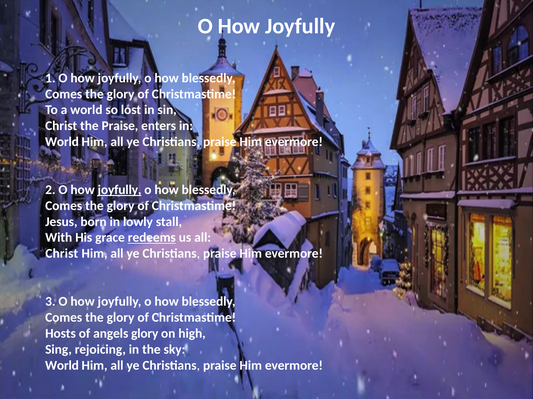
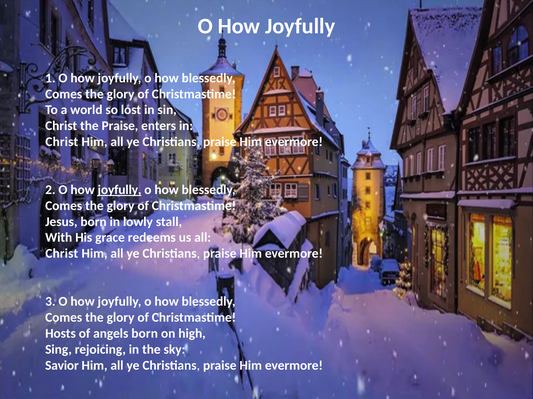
World: World -> Christ (62, 142)
redeems underline: present -> none (152, 238)
angels glory: glory -> born (145, 334)
World: World -> Savior (62, 366)
